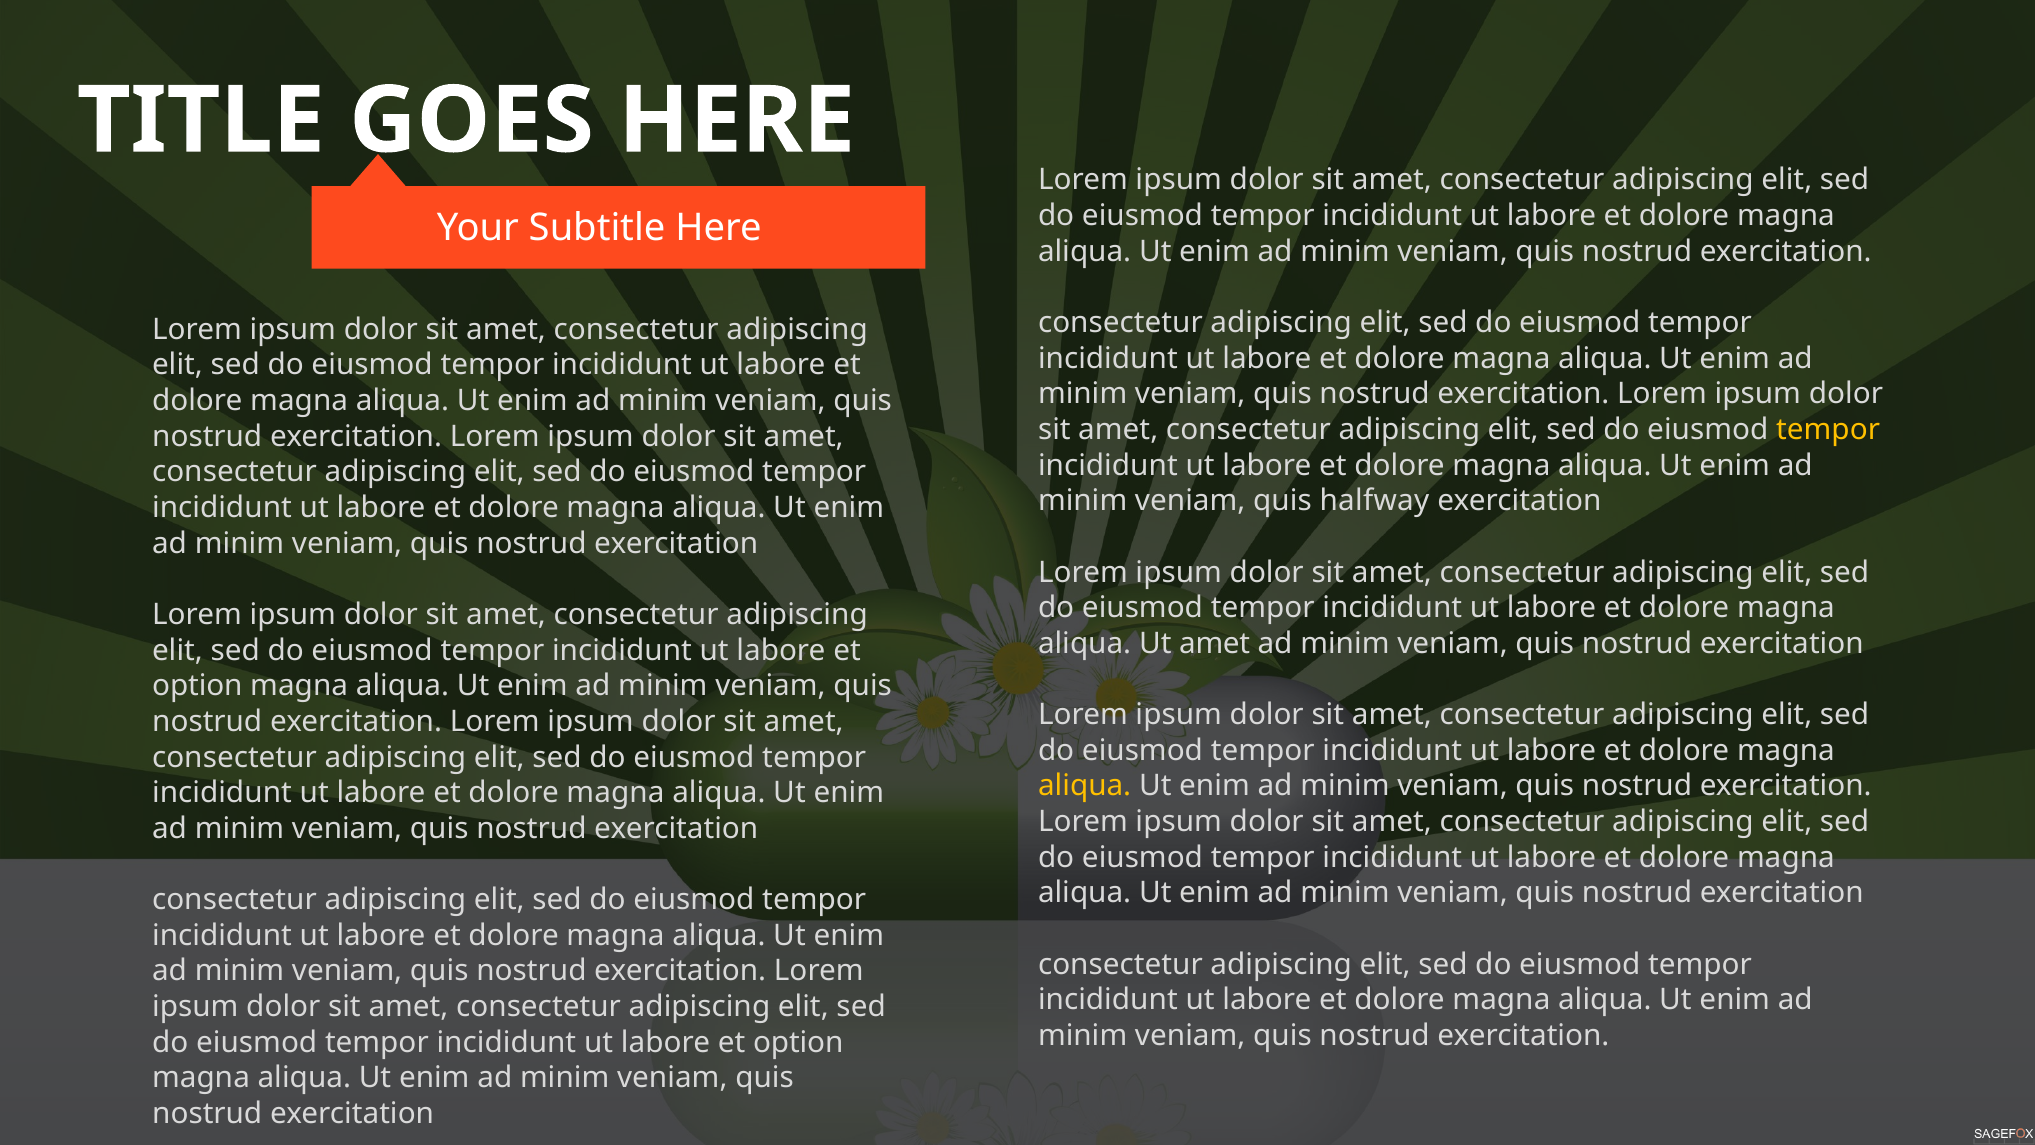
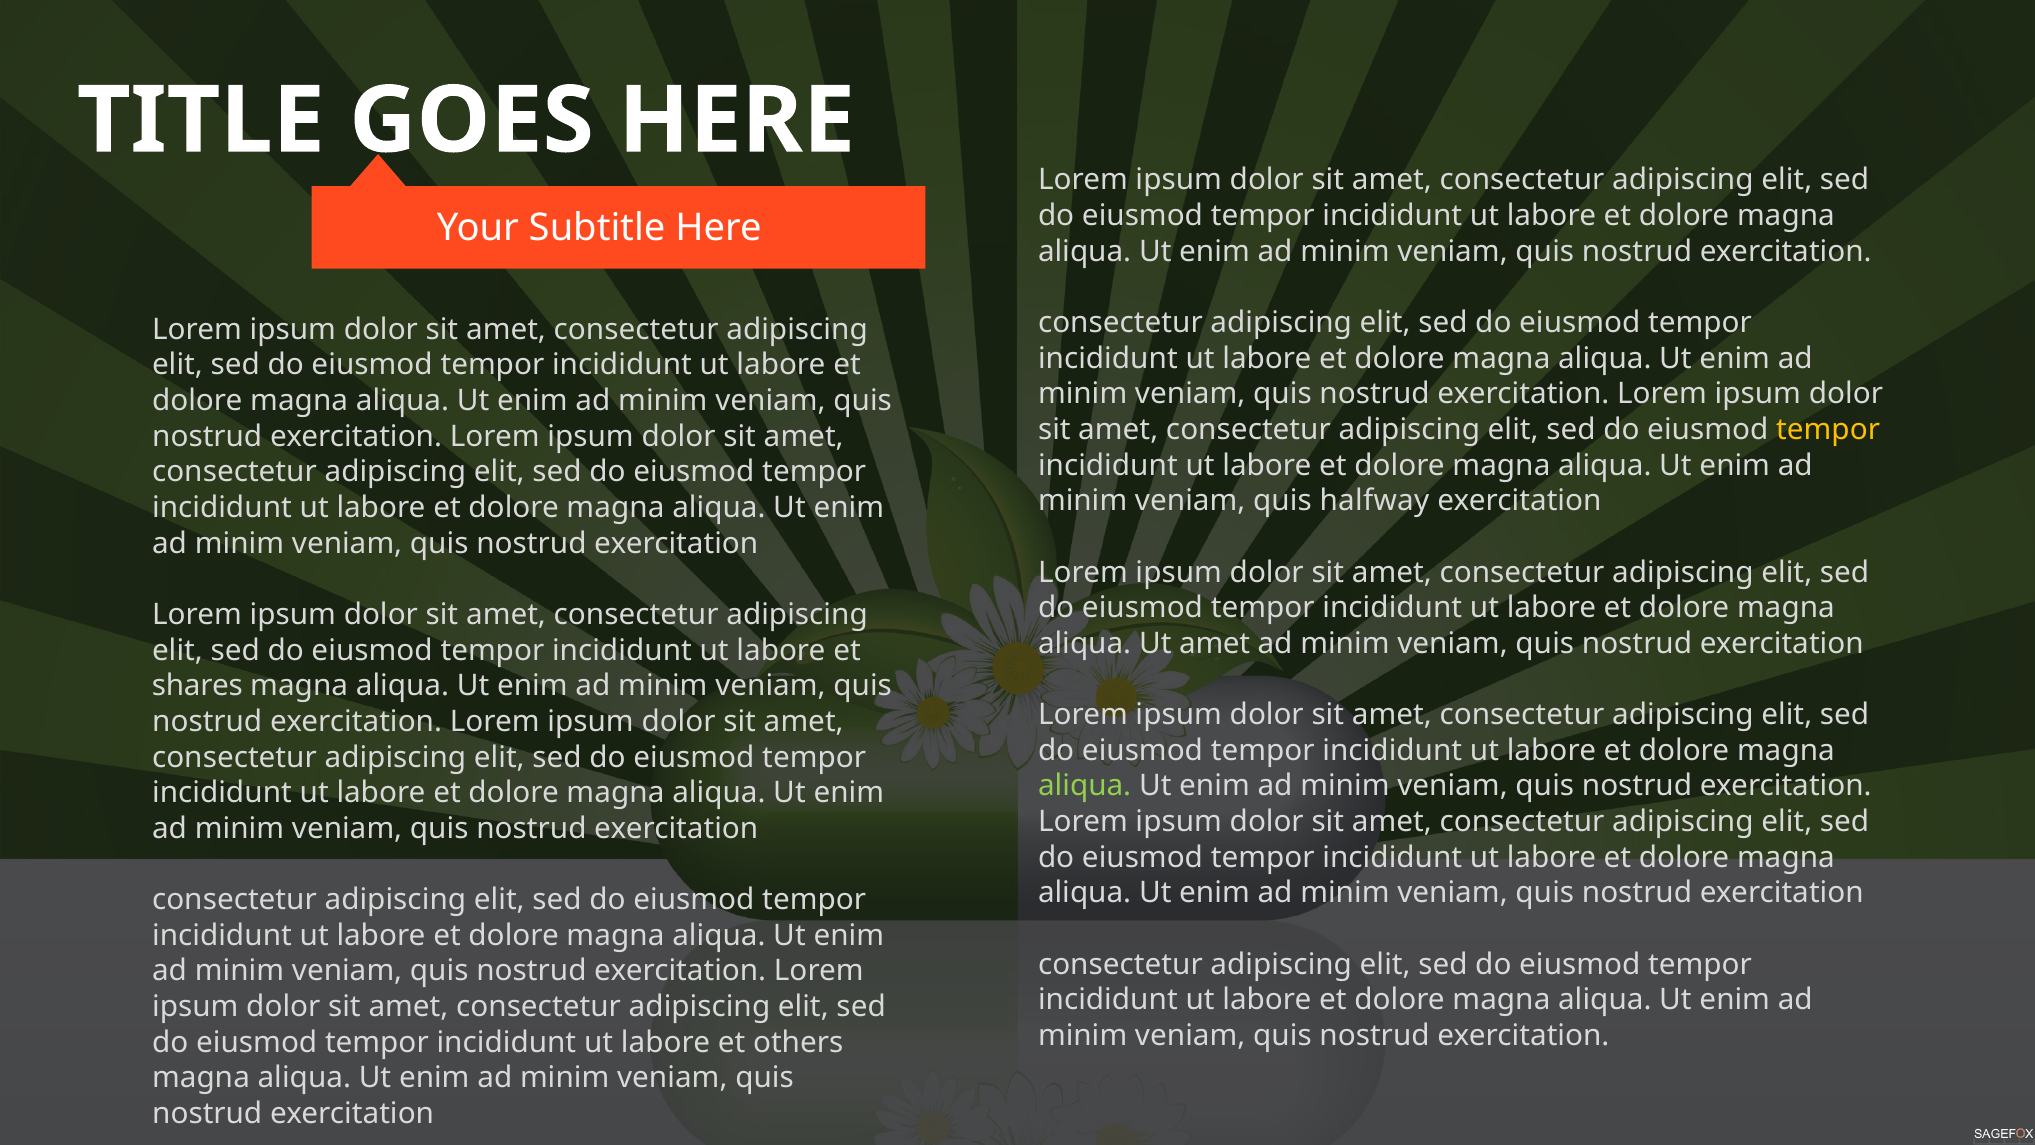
option: option -> shares (197, 686)
aliqua colour: yellow -> light green (1085, 786)
option: option -> others (798, 1042)
